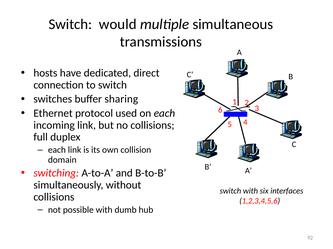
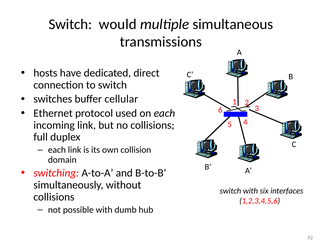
sharing: sharing -> cellular (121, 99)
